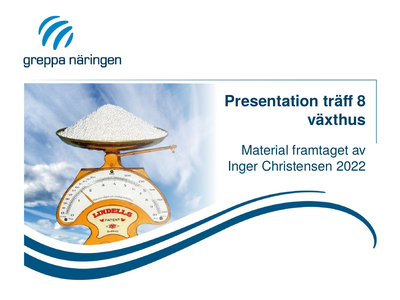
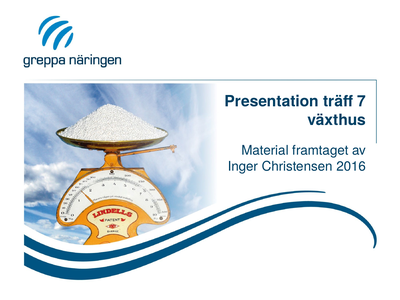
8: 8 -> 7 (362, 101)
2022: 2022 -> 2016 (351, 167)
